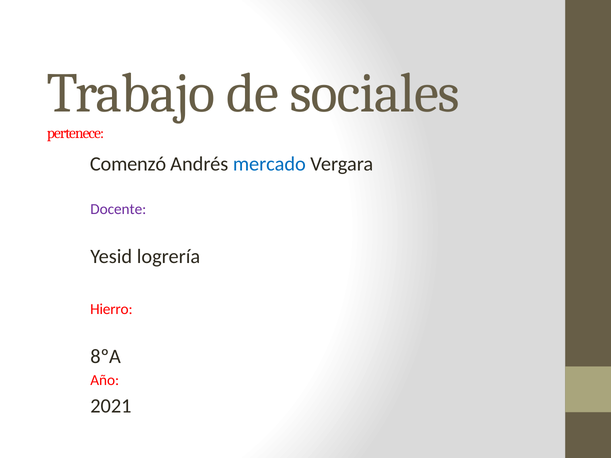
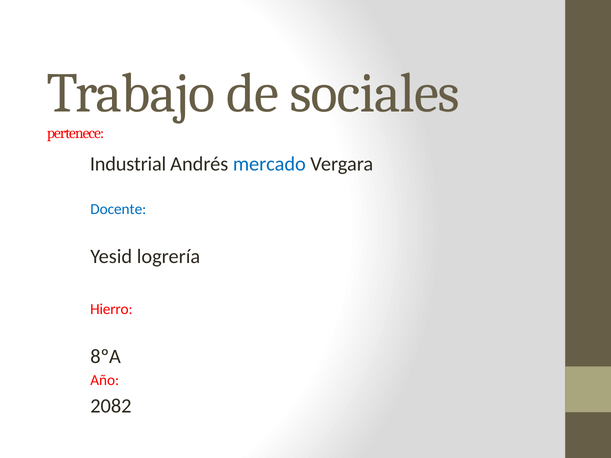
Comenzó: Comenzó -> Industrial (128, 164)
Docente colour: purple -> blue (118, 210)
2021: 2021 -> 2082 (111, 406)
